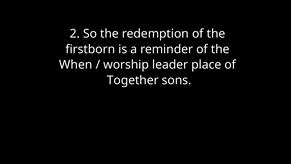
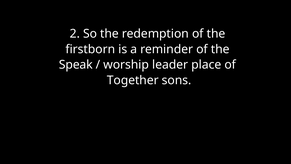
When: When -> Speak (76, 65)
